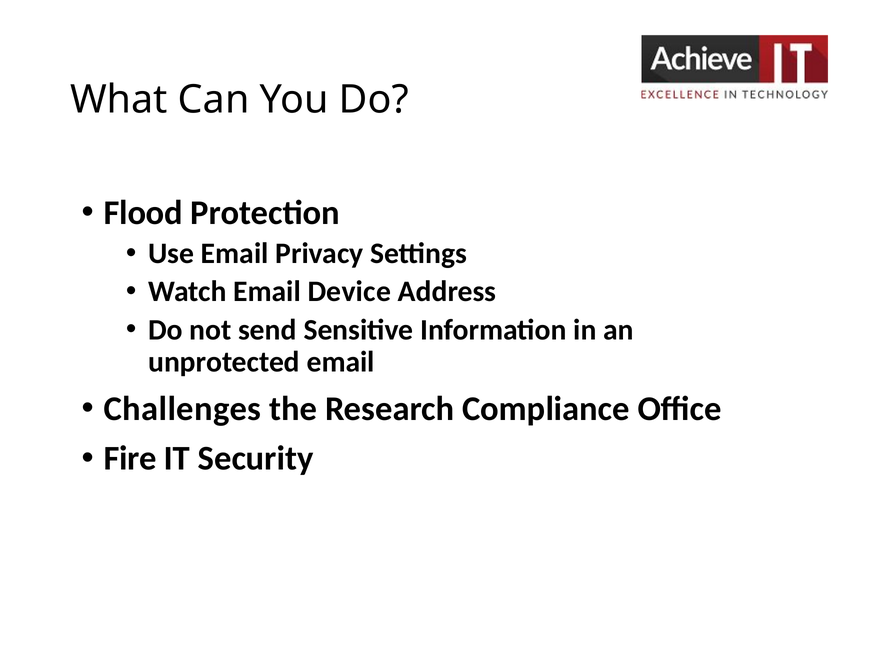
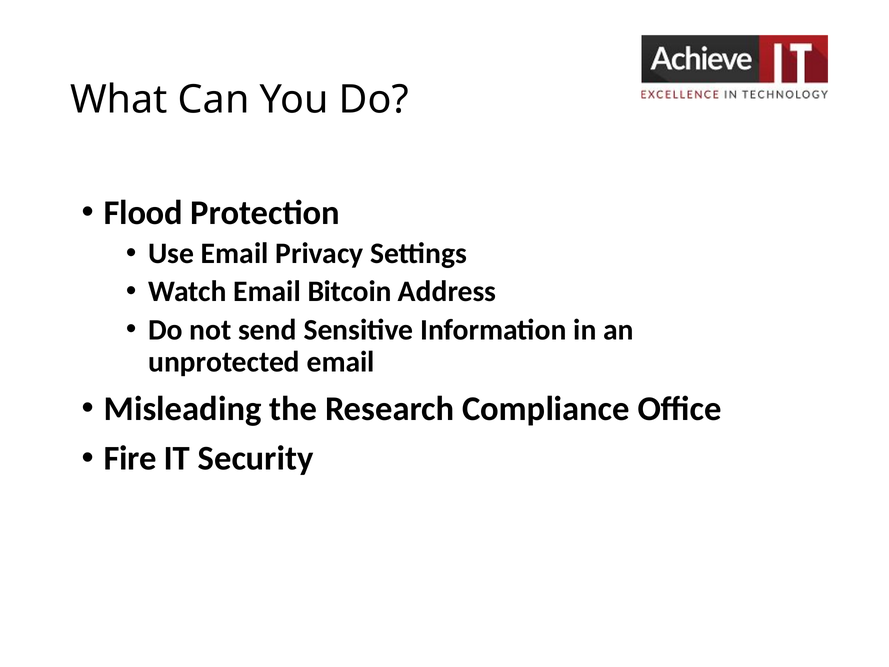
Device: Device -> Bitcoin (349, 292)
Challenges: Challenges -> Misleading (183, 409)
